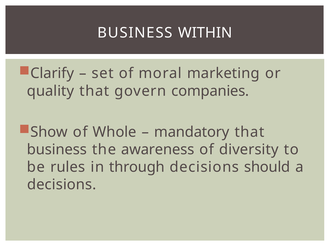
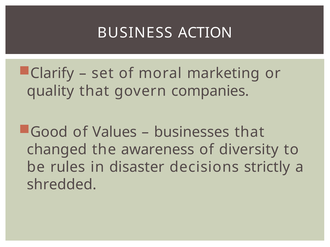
WITHIN: WITHIN -> ACTION (205, 33)
Show: Show -> Good (49, 132)
Whole: Whole -> Values (115, 132)
mandatory: mandatory -> businesses (192, 132)
business: business -> changed (57, 150)
through: through -> disaster (137, 167)
should: should -> strictly (267, 167)
decisions: decisions -> shredded (62, 185)
